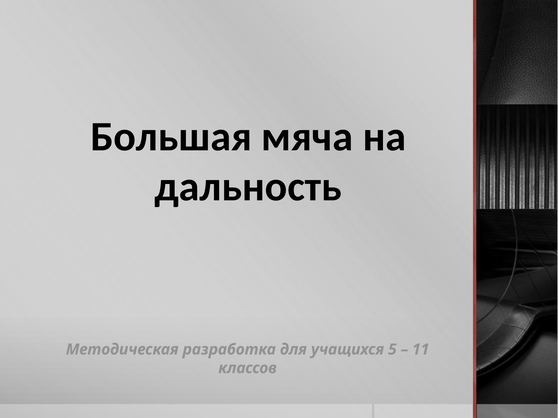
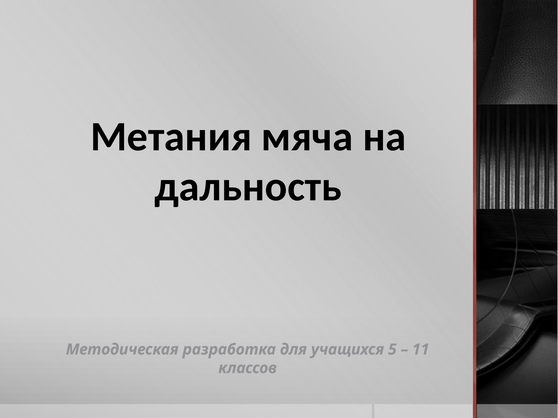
Большая: Большая -> Метания (171, 137)
